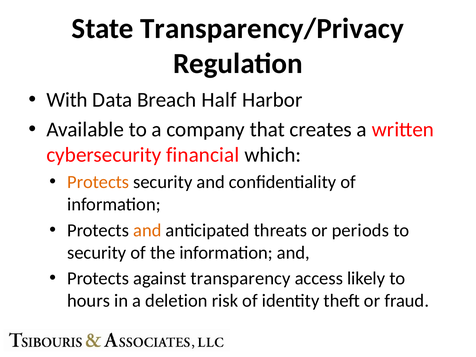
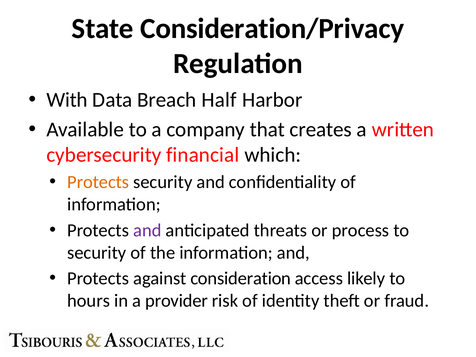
Transparency/Privacy: Transparency/Privacy -> Consideration/Privacy (272, 29)
and colour: orange -> purple (147, 230)
periods: periods -> process (360, 230)
transparency: transparency -> consideration (241, 279)
deletion: deletion -> provider (177, 301)
